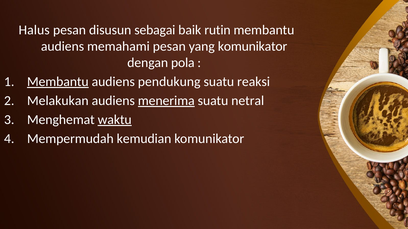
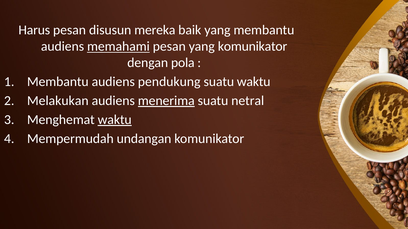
Halus: Halus -> Harus (34, 30)
sebagai: sebagai -> mereka (155, 30)
baik rutin: rutin -> yang (217, 30)
memahami underline: none -> present (118, 47)
Membantu underline: present -> none (58, 82)
suatu reaksi: reaksi -> waktu (254, 82)
kemudian: kemudian -> undangan (144, 139)
